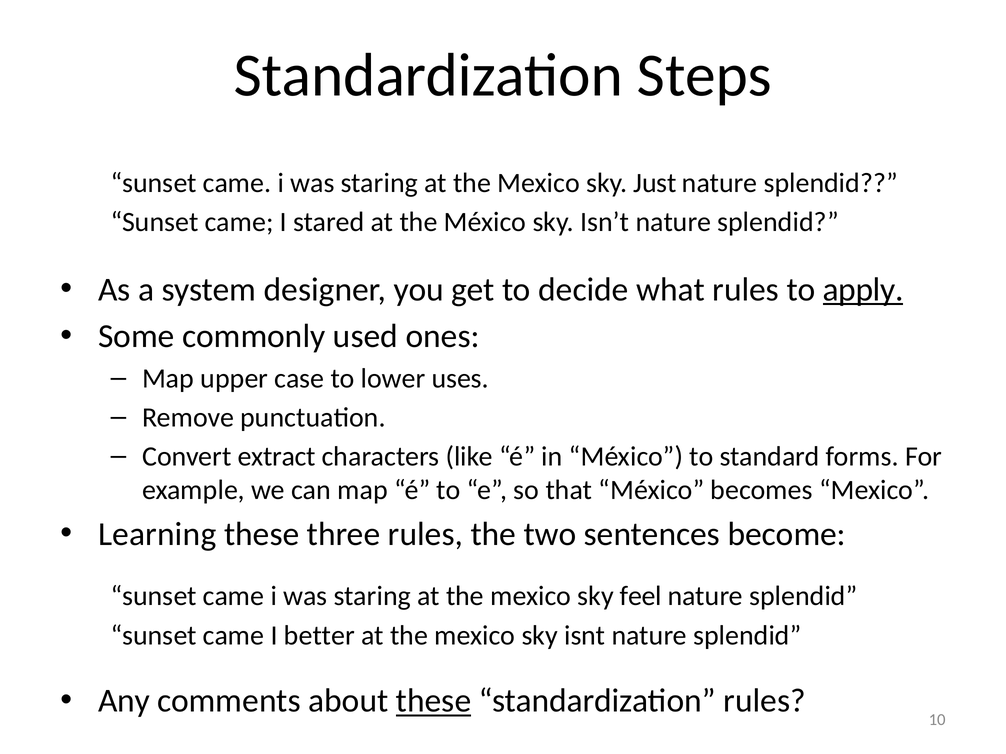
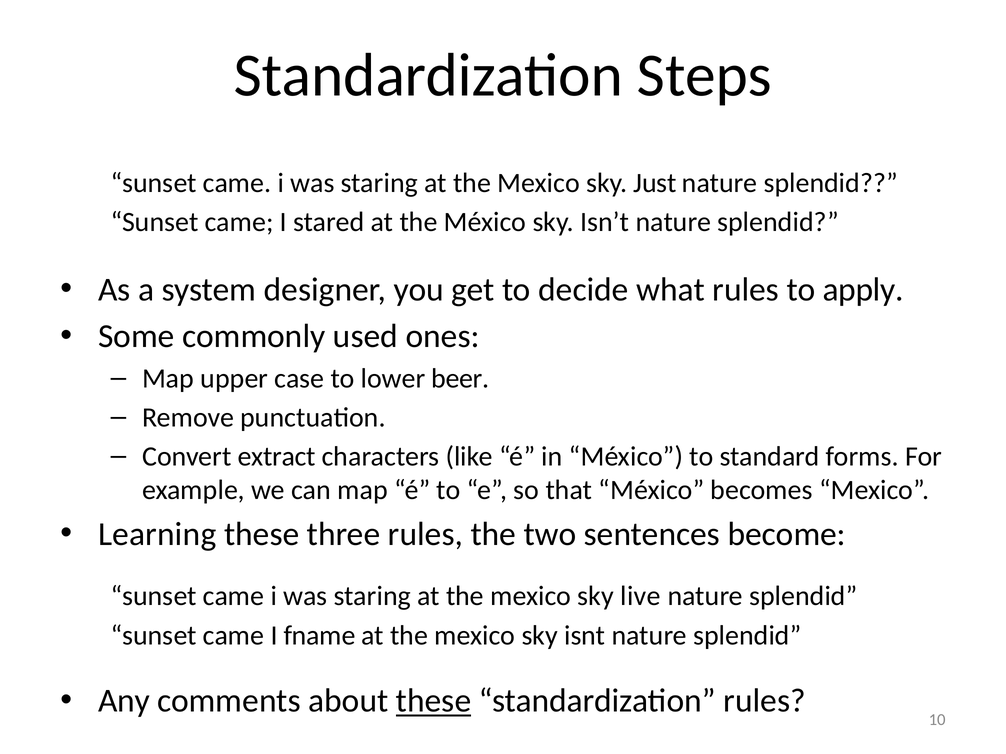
apply underline: present -> none (863, 290)
uses: uses -> beer (460, 379)
feel: feel -> live (640, 597)
better: better -> fname (320, 636)
